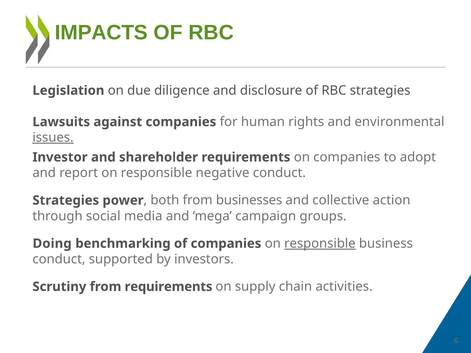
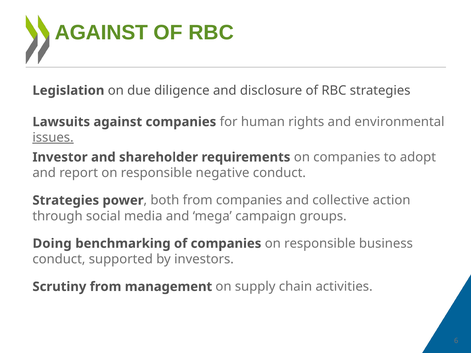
IMPACTS: IMPACTS -> AGAINST (101, 33)
from businesses: businesses -> companies (249, 200)
responsible underline: present -> none (320, 244)
from requirements: requirements -> management (168, 287)
